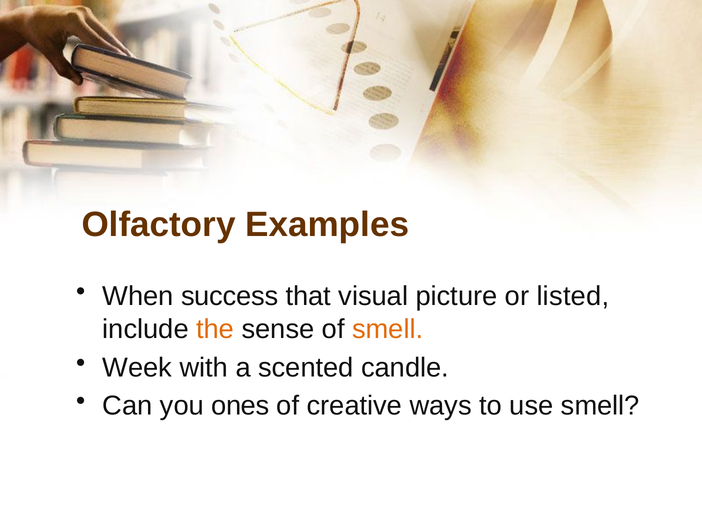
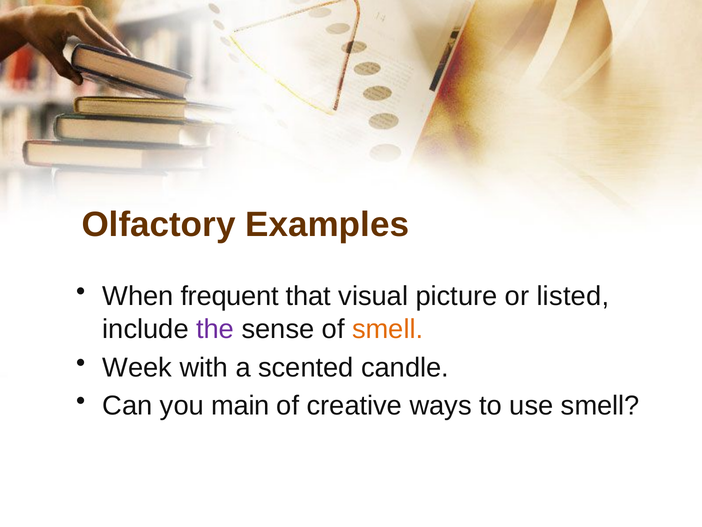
success: success -> frequent (230, 296)
the colour: orange -> purple (215, 329)
ones: ones -> main (240, 405)
